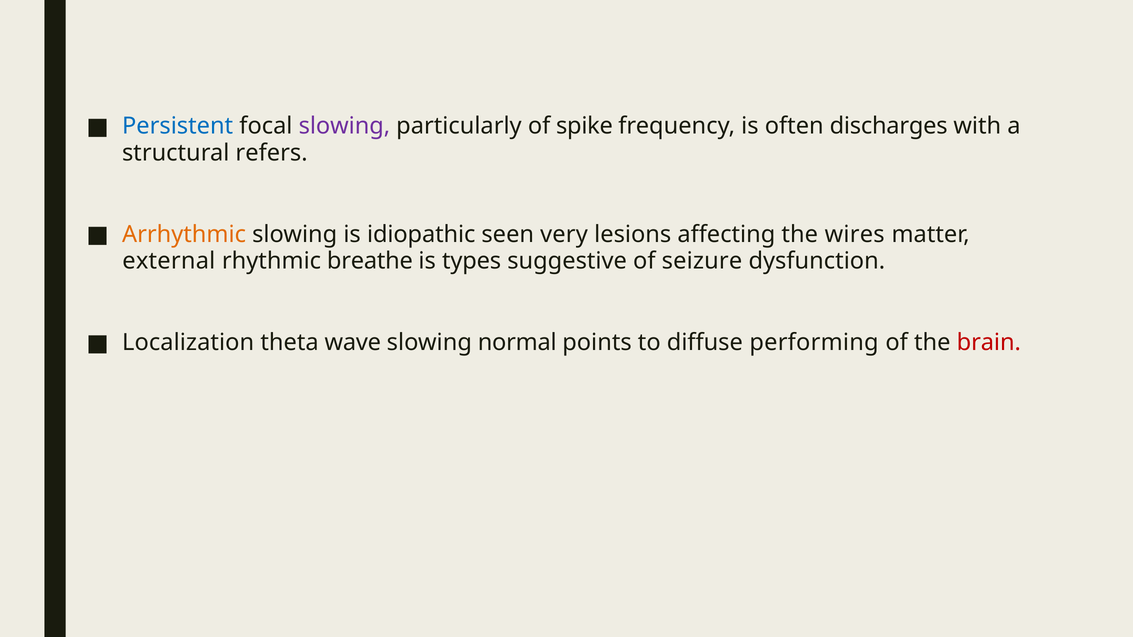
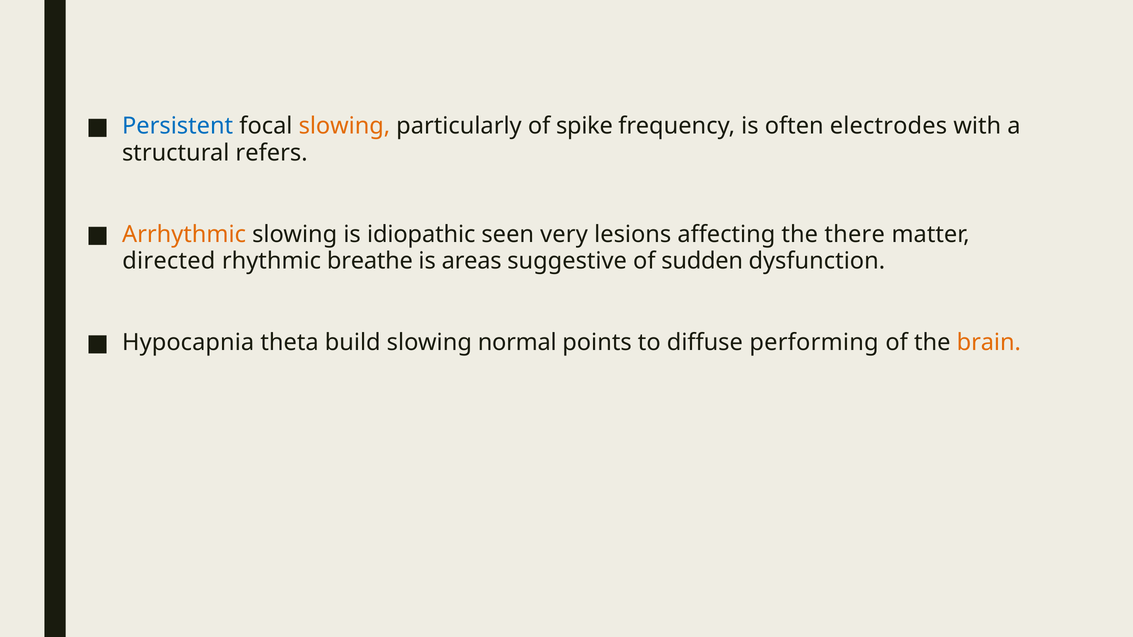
slowing colour: purple -> orange (344, 126)
discharges: discharges -> electrodes (888, 126)
wires: wires -> there (855, 234)
external: external -> directed (169, 261)
types: types -> areas (472, 261)
seizure: seizure -> sudden (702, 261)
Localization: Localization -> Hypocapnia (188, 343)
wave: wave -> build (353, 343)
brain colour: red -> orange (989, 343)
